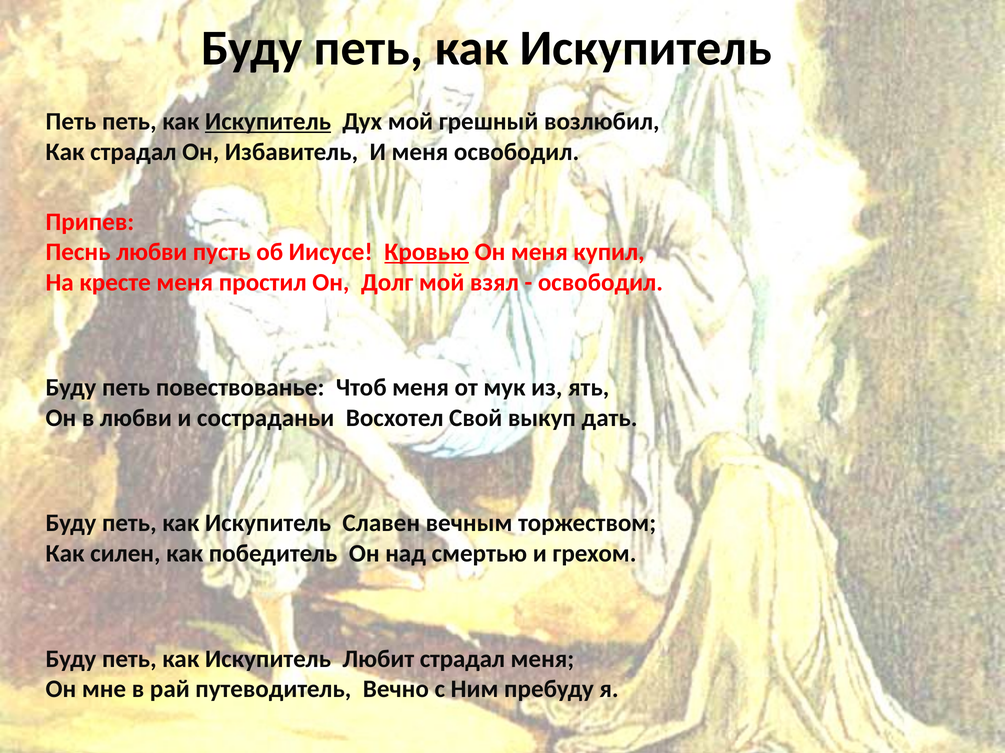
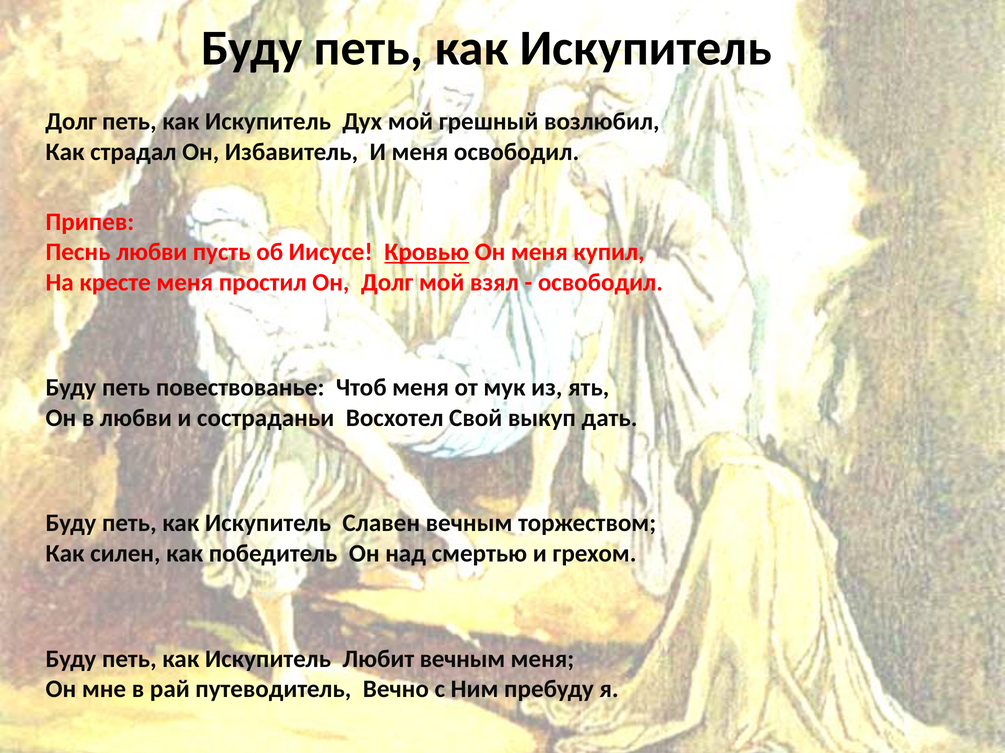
Петь: Петь -> Долг (71, 122)
Искупитель underline: present -> none (268, 122)
Любит страдал: страдал -> вечным (462, 659)
